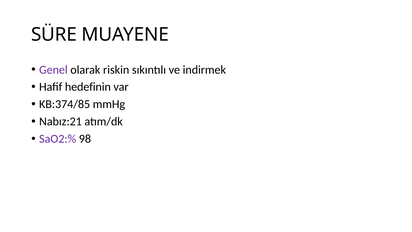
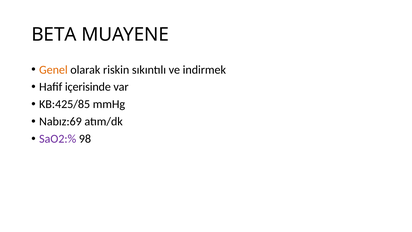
SÜRE: SÜRE -> BETA (54, 35)
Genel colour: purple -> orange (53, 70)
hedefinin: hedefinin -> içerisinde (88, 87)
KB:374/85: KB:374/85 -> KB:425/85 (65, 104)
Nabız:21: Nabız:21 -> Nabız:69 (60, 121)
